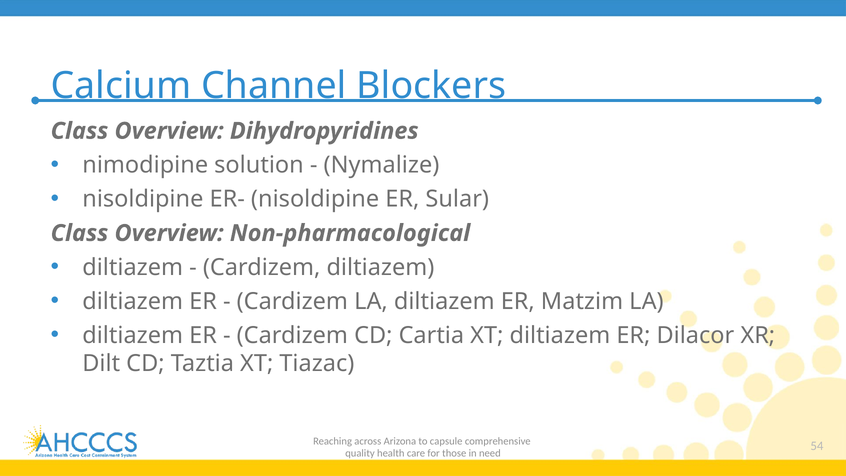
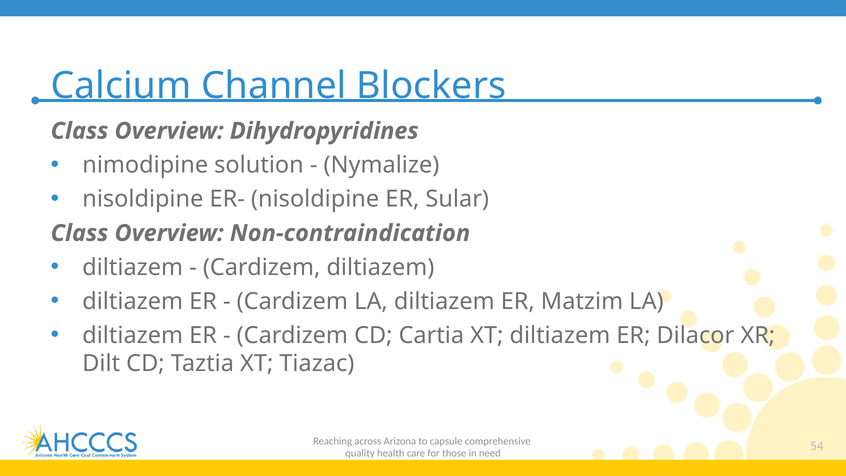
Non-pharmacological: Non-pharmacological -> Non-contraindication (350, 233)
